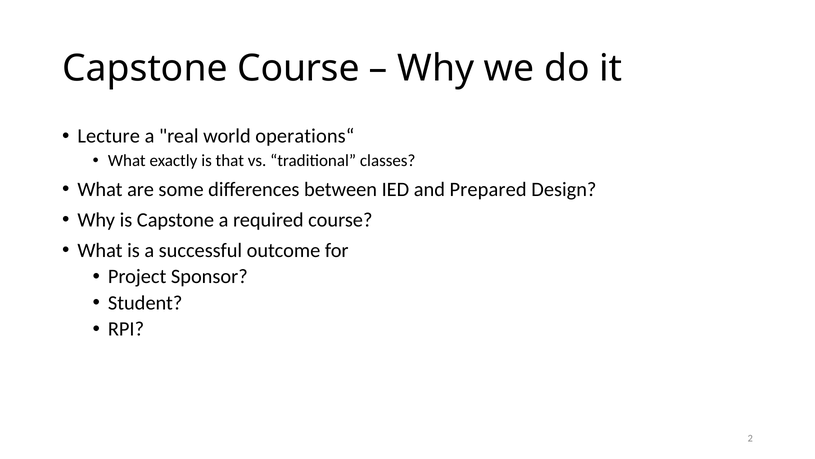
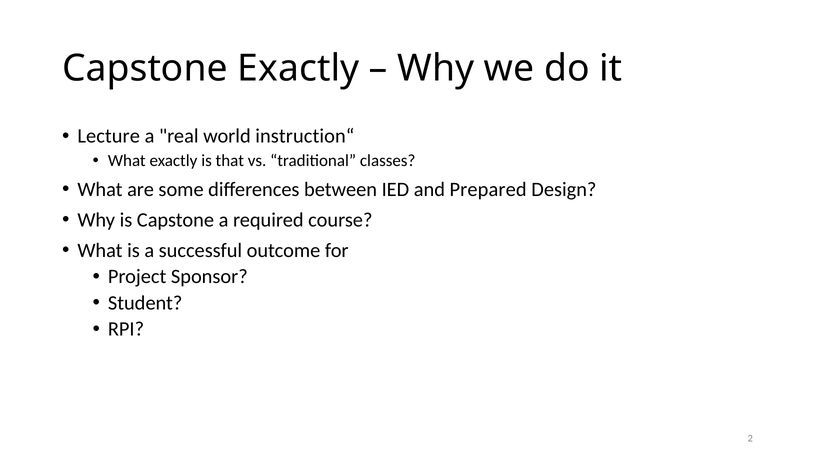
Capstone Course: Course -> Exactly (298, 68)
operations“: operations“ -> instruction“ (305, 136)
